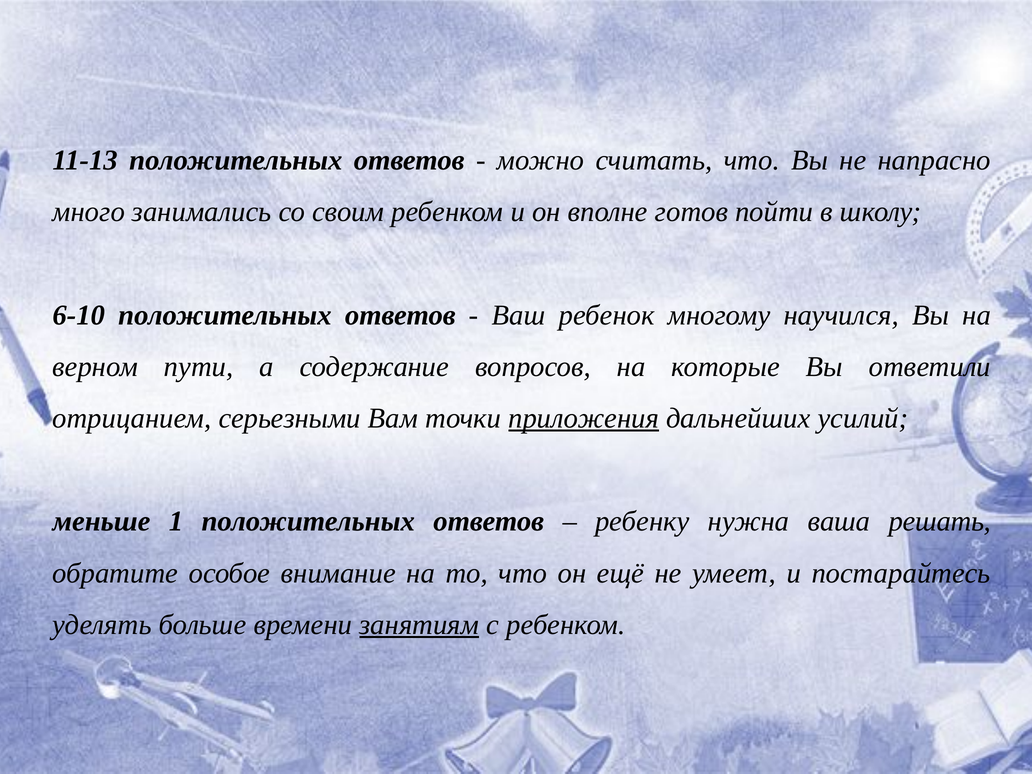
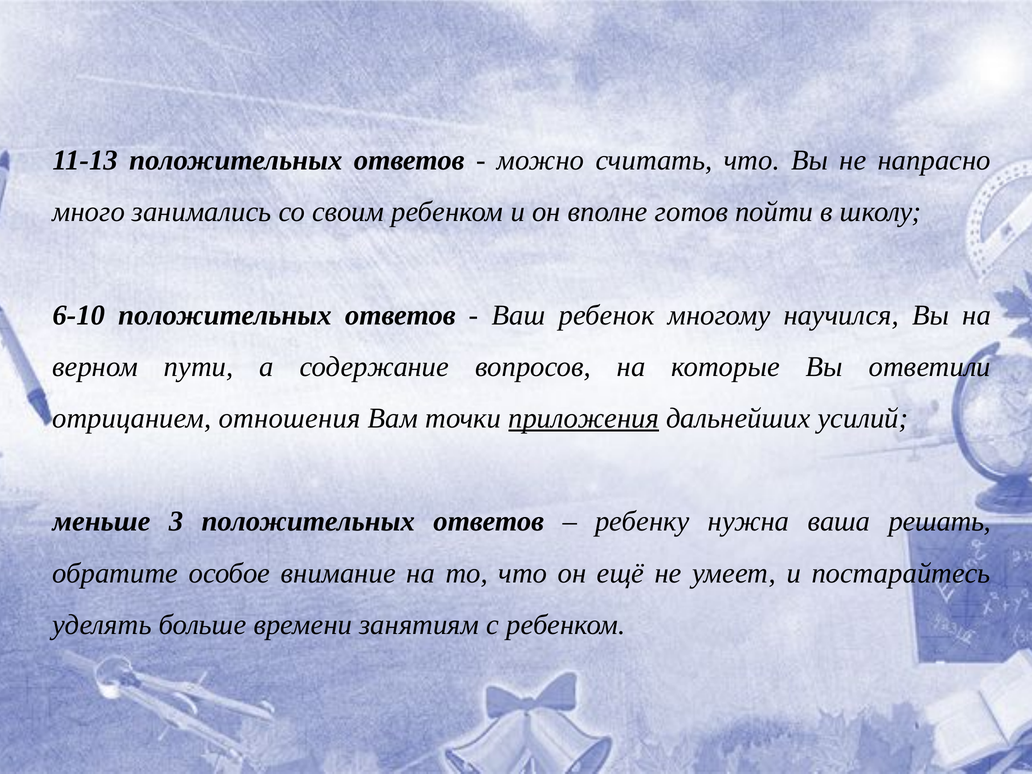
серьезными: серьезными -> отношения (289, 418)
1: 1 -> 3 (176, 521)
занятиям underline: present -> none (419, 625)
